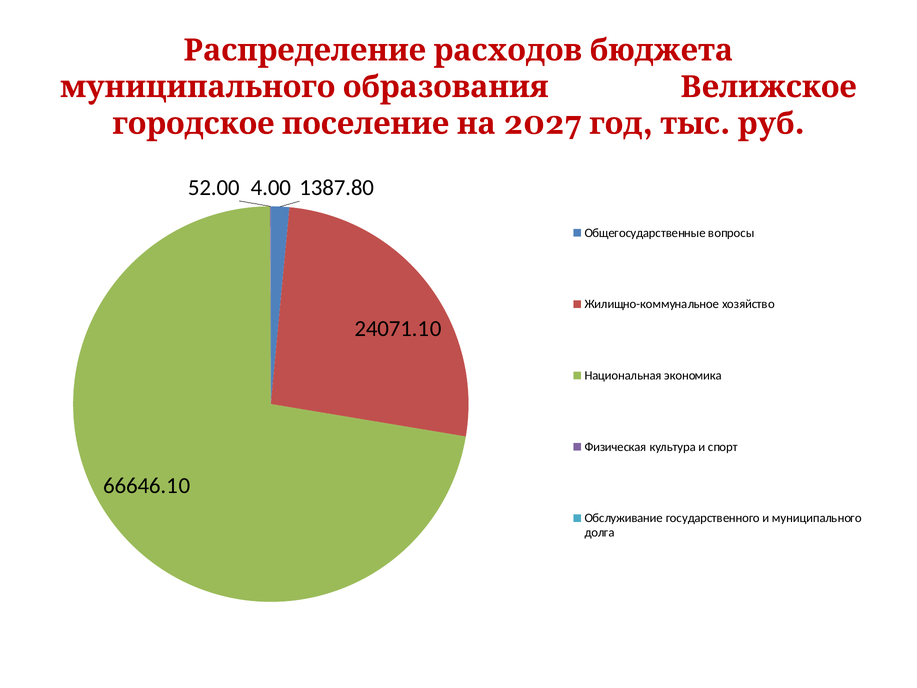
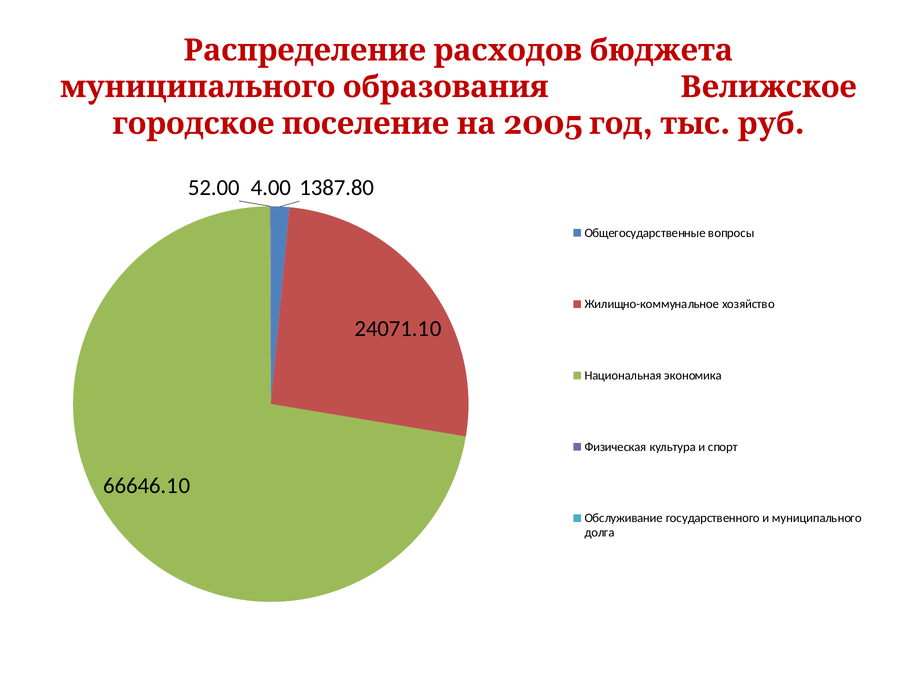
2027: 2027 -> 2005 (543, 124)
